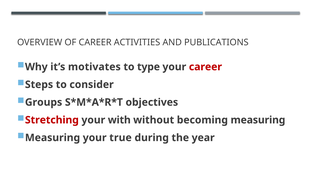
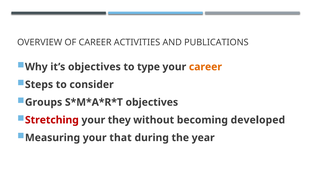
it’s motivates: motivates -> objectives (94, 67)
career colour: red -> orange (205, 67)
with: with -> they (119, 120)
becoming measuring: measuring -> developed (258, 120)
true: true -> that (121, 138)
